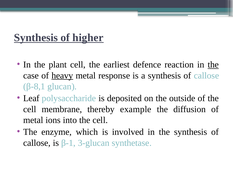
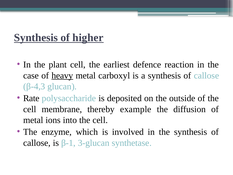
the underline: present -> none (213, 65)
response: response -> carboxyl (114, 75)
β-8,1: β-8,1 -> β-4,3 (34, 86)
Leaf: Leaf -> Rate (31, 98)
